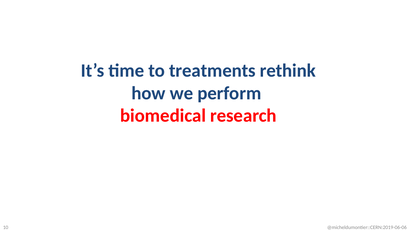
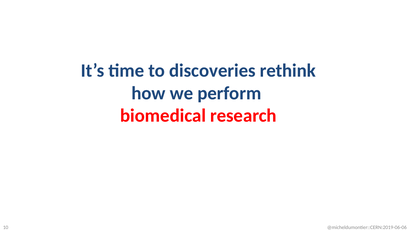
treatments: treatments -> discoveries (212, 70)
